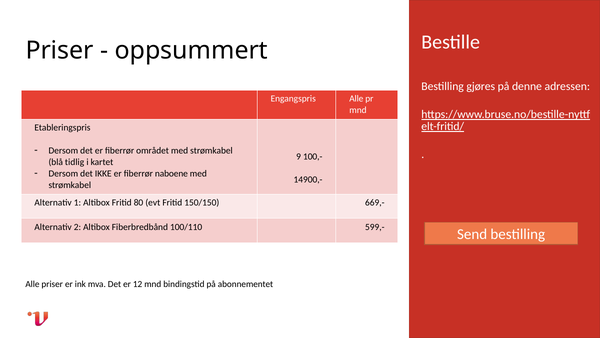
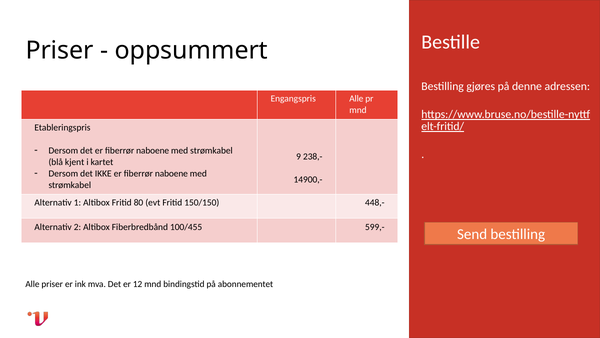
det er fiberrør området: området -> naboene (153, 151)
100,-: 100,- -> 238,- (313, 156)
tidlig: tidlig -> kjent (75, 162)
669,-: 669,- -> 448,- (375, 203)
100/110: 100/110 -> 100/455 (186, 227)
